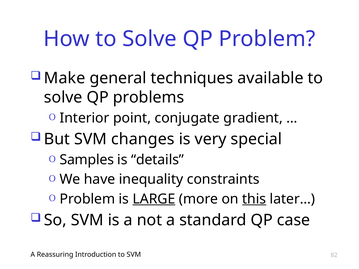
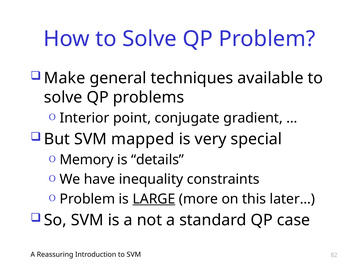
changes: changes -> mapped (143, 139)
Samples: Samples -> Memory (87, 160)
this underline: present -> none (254, 199)
